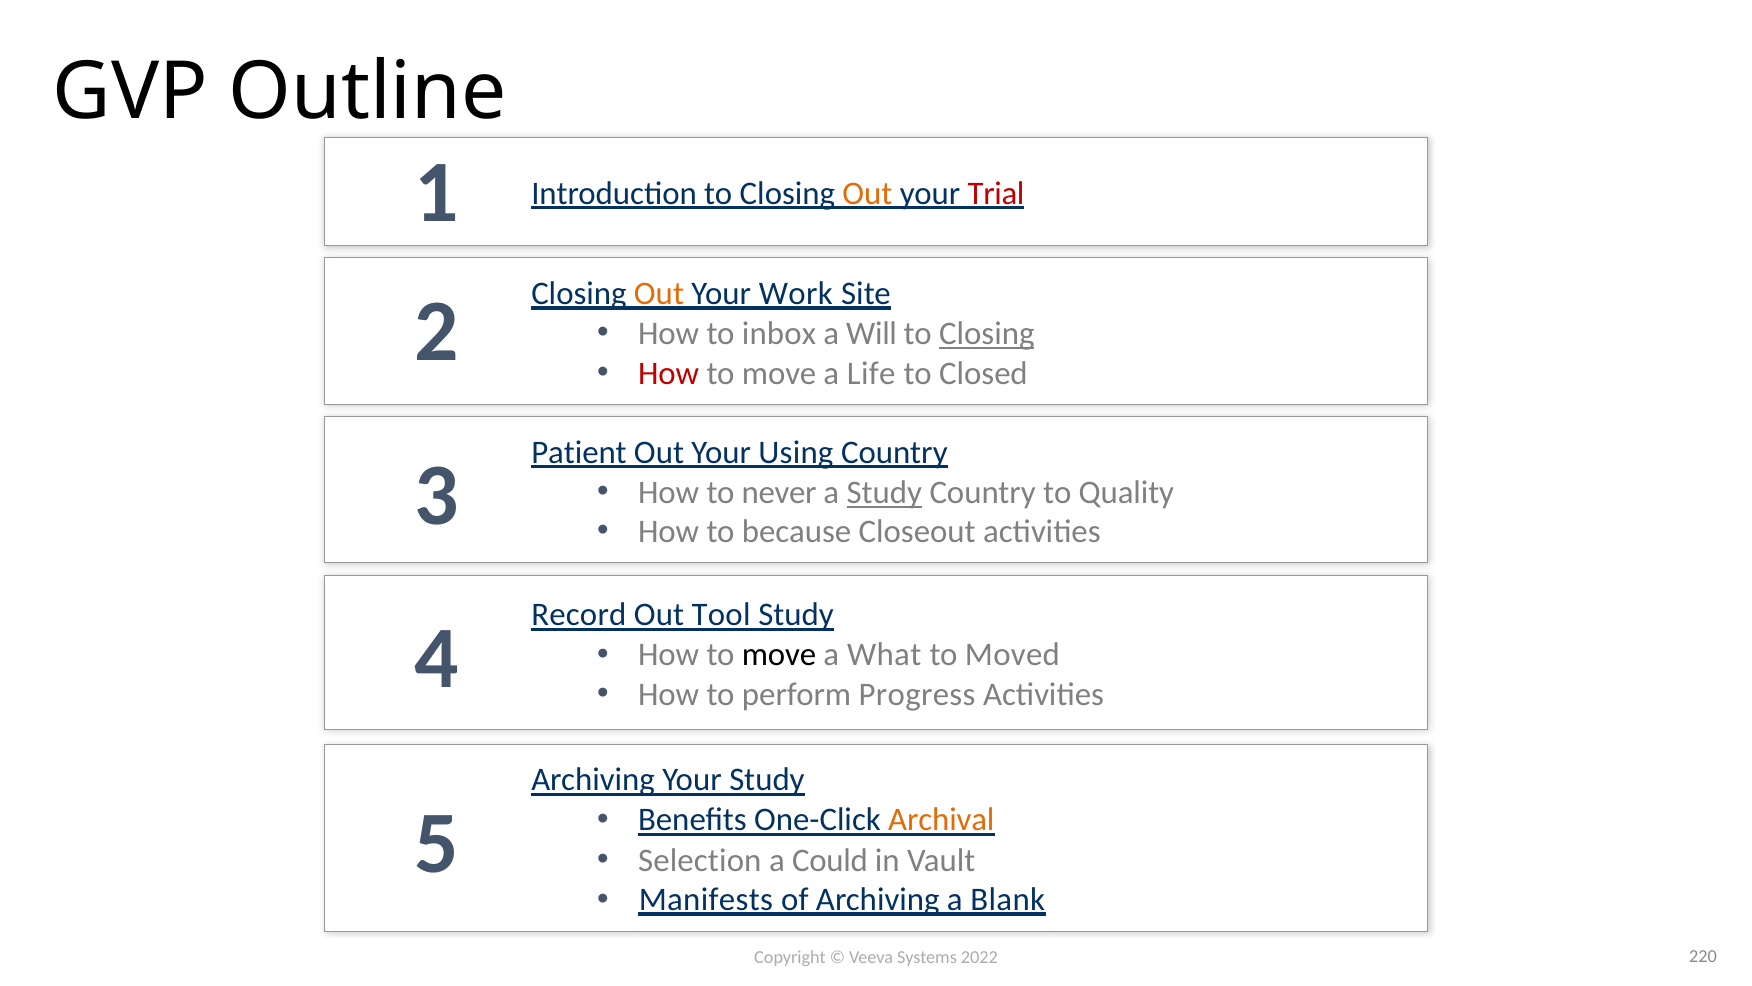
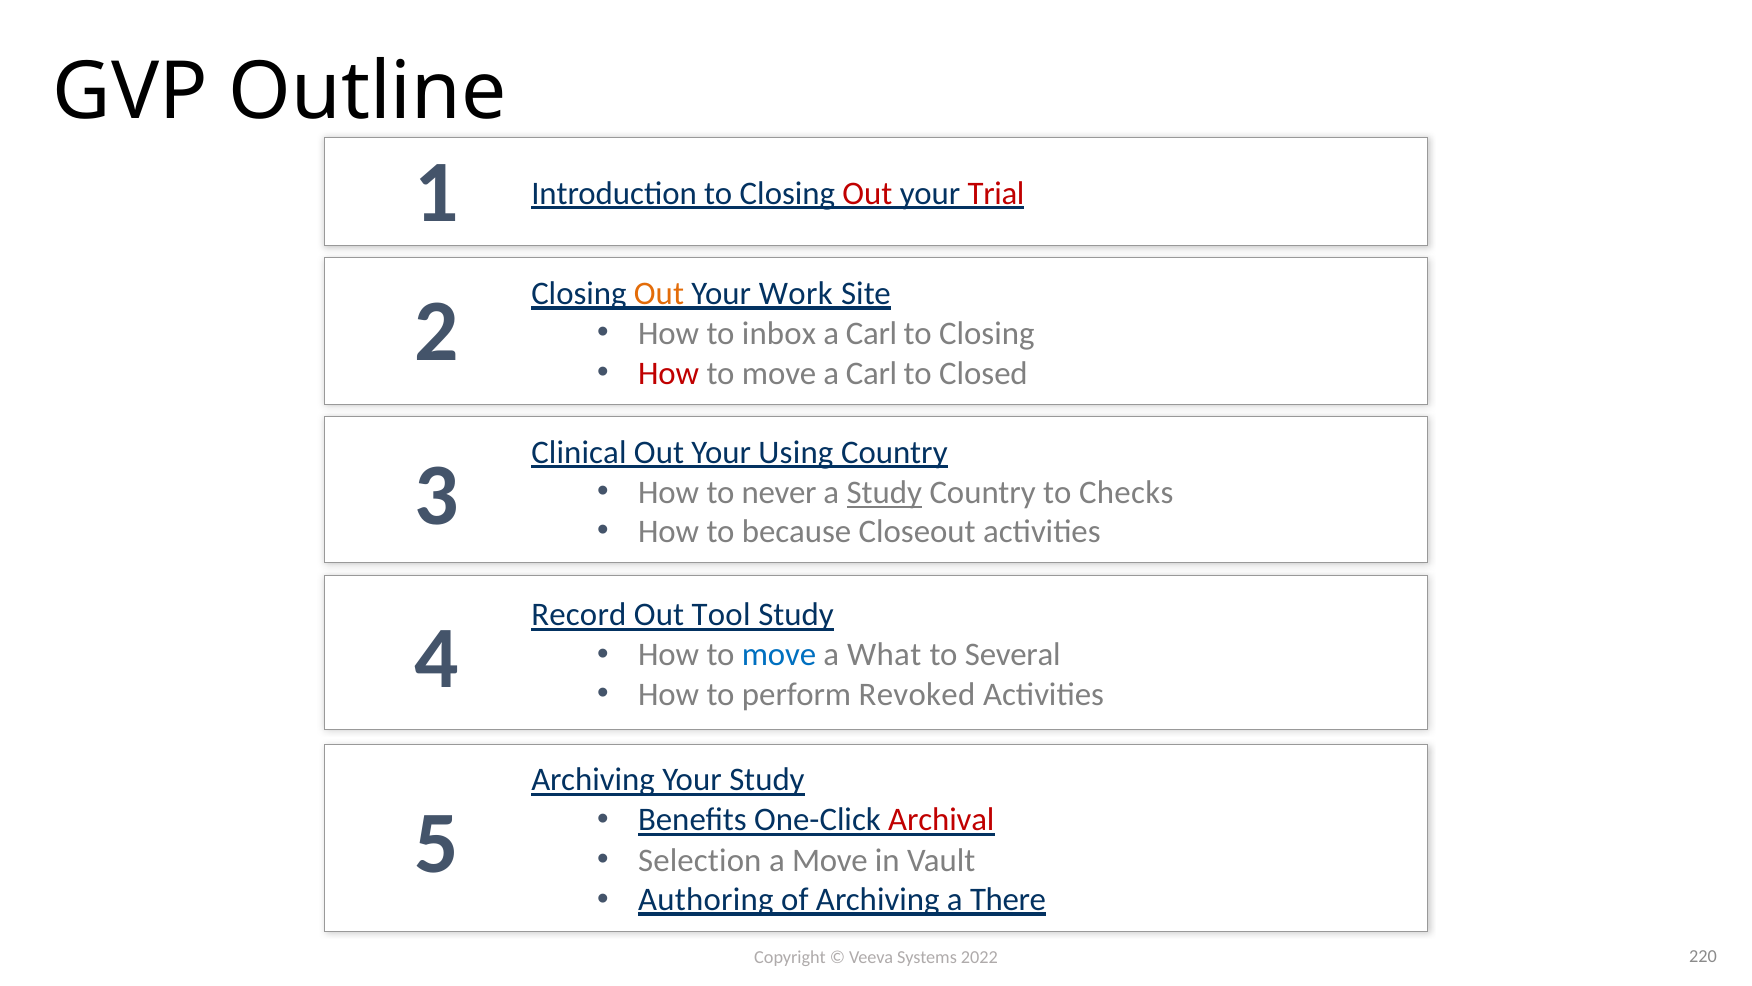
Out colour: orange -> red (867, 193)
Will: Will -> Carl (872, 334)
Closing underline: present -> none (987, 334)
move a Life: Life -> Carl (872, 373)
Patient: Patient -> Clinical (579, 452)
Quality: Quality -> Checks (1126, 492)
move colour: black -> blue (779, 655)
Moved: Moved -> Several (1013, 655)
Progress: Progress -> Revoked (917, 694)
Archival colour: orange -> red (941, 820)
a Could: Could -> Move (830, 860)
Manifests: Manifests -> Authoring (706, 899)
Blank: Blank -> There (1008, 899)
